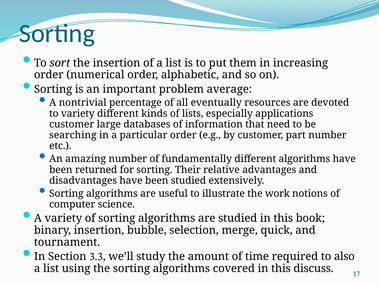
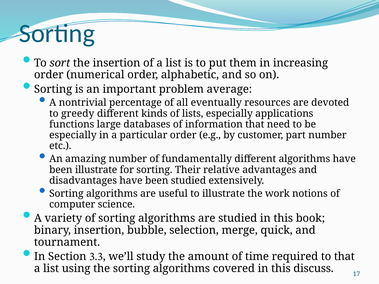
to variety: variety -> greedy (78, 114)
customer: customer -> functions (72, 124)
searching: searching -> especially (73, 135)
been returned: returned -> illustrate (96, 170)
to also: also -> that (344, 257)
